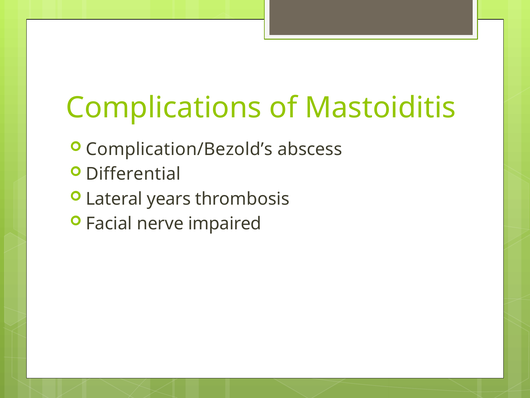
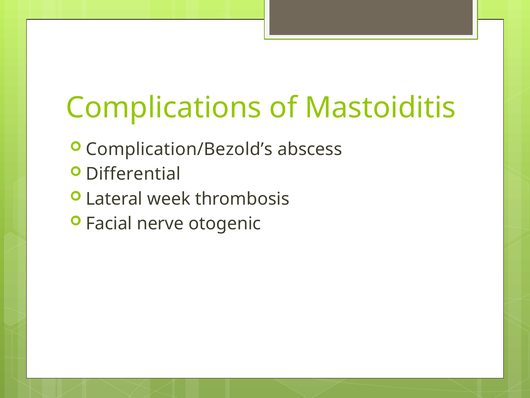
years: years -> week (169, 199)
impaired: impaired -> otogenic (225, 223)
